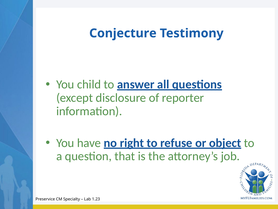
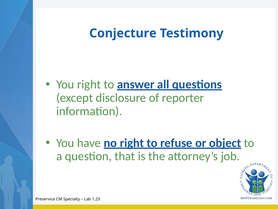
You child: child -> right (89, 84)
